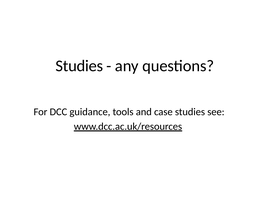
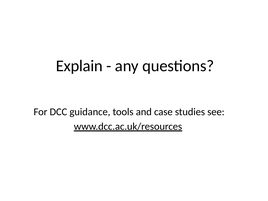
Studies: Studies -> Explain (79, 66)
